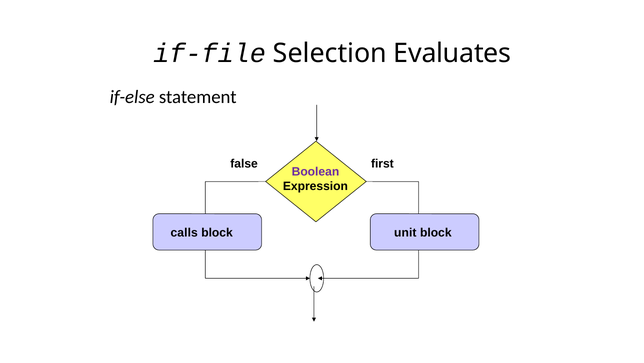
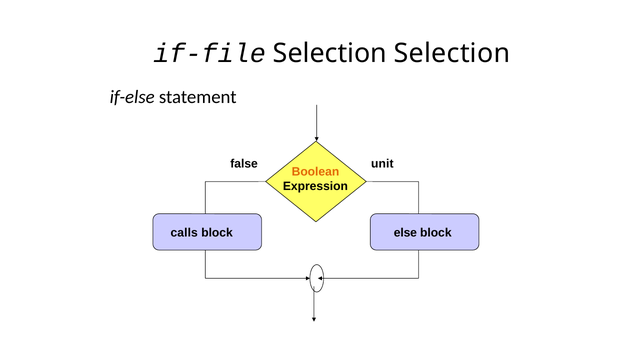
Selection Evaluates: Evaluates -> Selection (452, 53)
first: first -> unit (382, 163)
Boolean colour: purple -> orange (315, 171)
unit: unit -> else (405, 232)
